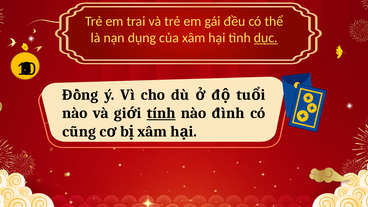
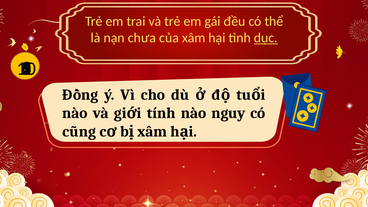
dụng: dụng -> chưa (142, 38)
tính underline: present -> none (161, 113)
đình: đình -> nguy (228, 113)
